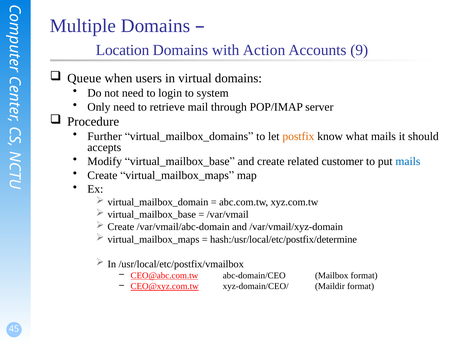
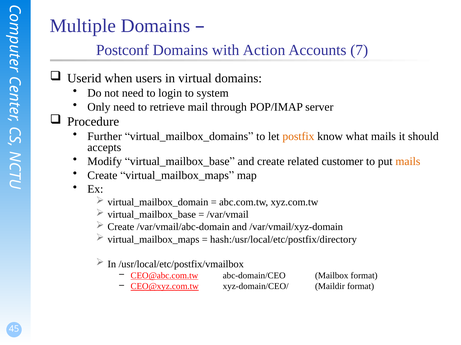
Location: Location -> Postconf (123, 50)
9: 9 -> 7 (359, 50)
Queue: Queue -> Userid (84, 79)
mails colour: blue -> orange (408, 162)
hash:/usr/local/etc/postfix/determine: hash:/usr/local/etc/postfix/determine -> hash:/usr/local/etc/postfix/directory (283, 240)
